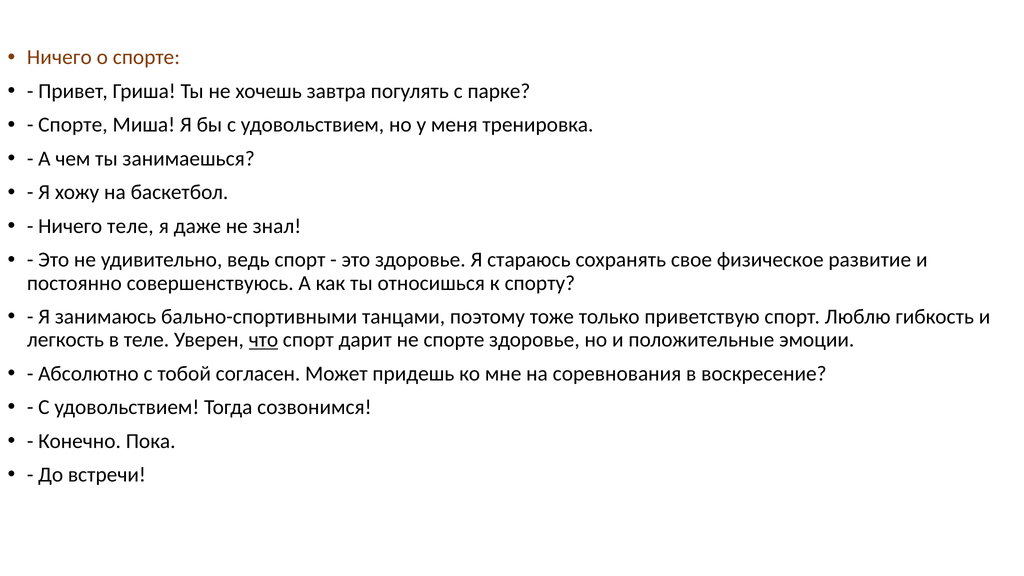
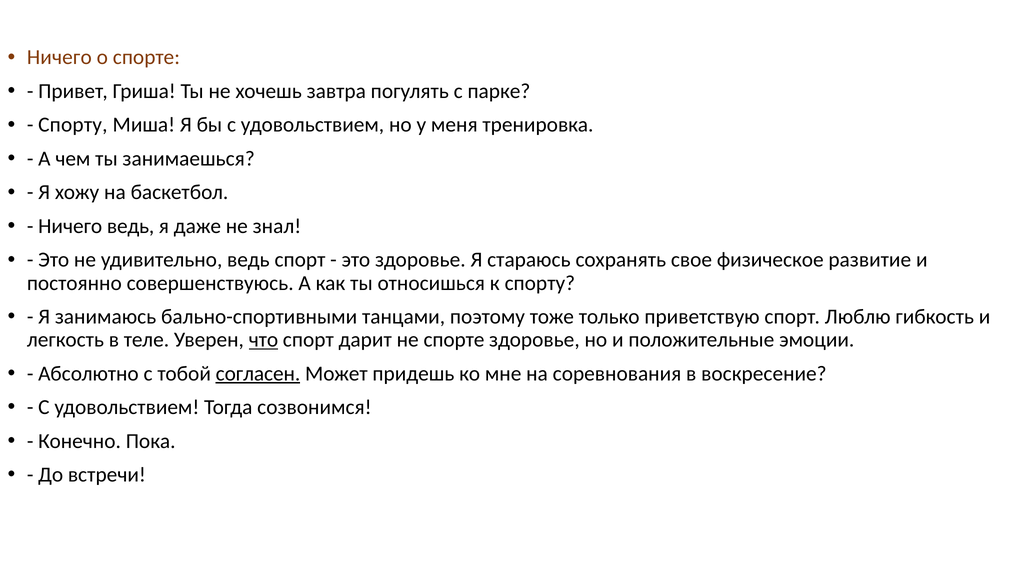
Спорте: Спорте -> Спорту (73, 125)
Ничего теле: теле -> ведь (131, 226)
согласен underline: none -> present (258, 374)
